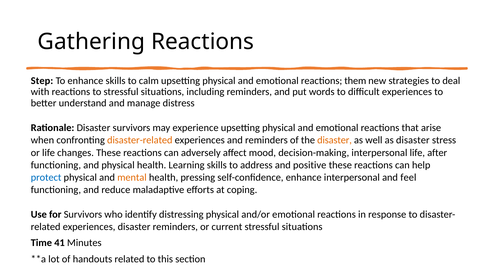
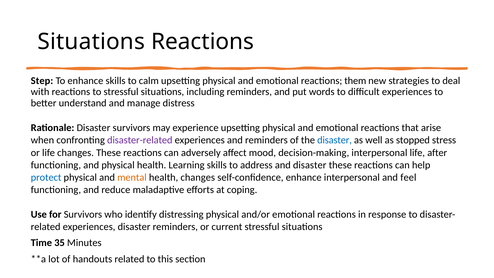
Gathering: Gathering -> Situations (91, 42)
disaster-related colour: orange -> purple (140, 140)
disaster colour: orange -> blue (335, 140)
as disaster: disaster -> stopped (413, 140)
and positive: positive -> disaster (310, 165)
health pressing: pressing -> changes (198, 177)
41: 41 -> 35 (60, 243)
